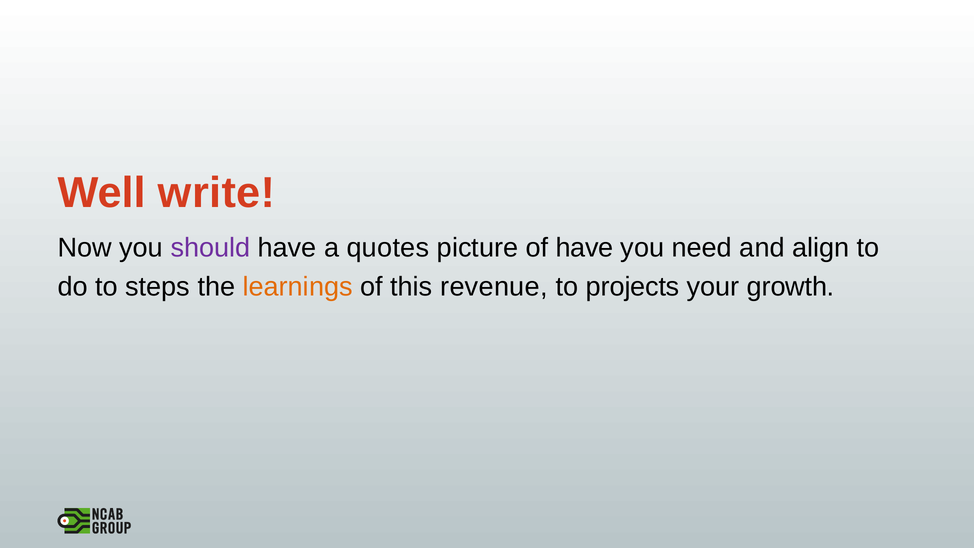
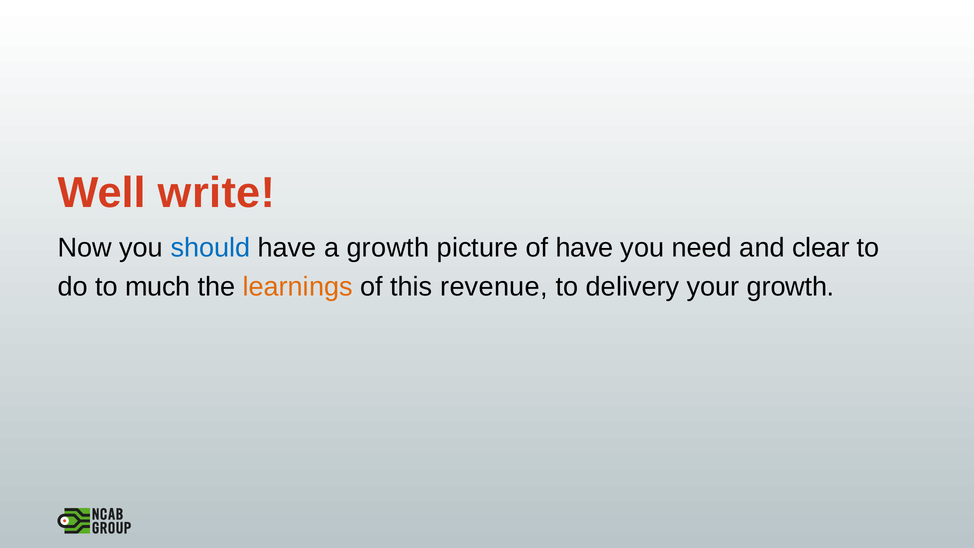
should colour: purple -> blue (210, 248)
a quotes: quotes -> growth (388, 248)
align: align -> clear (821, 248)
steps: steps -> much (158, 287)
projects: projects -> delivery (633, 287)
